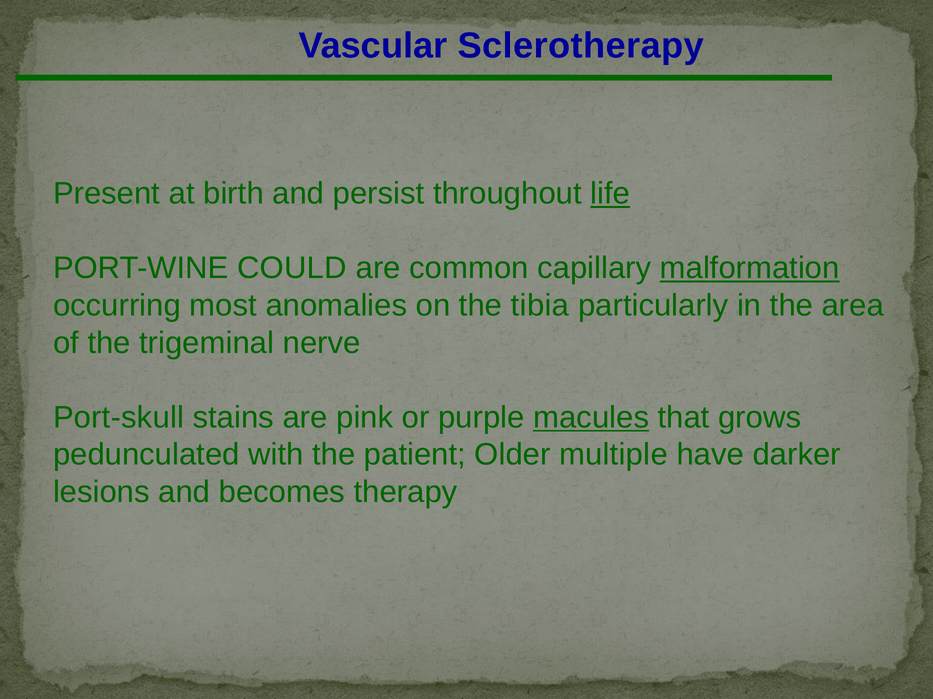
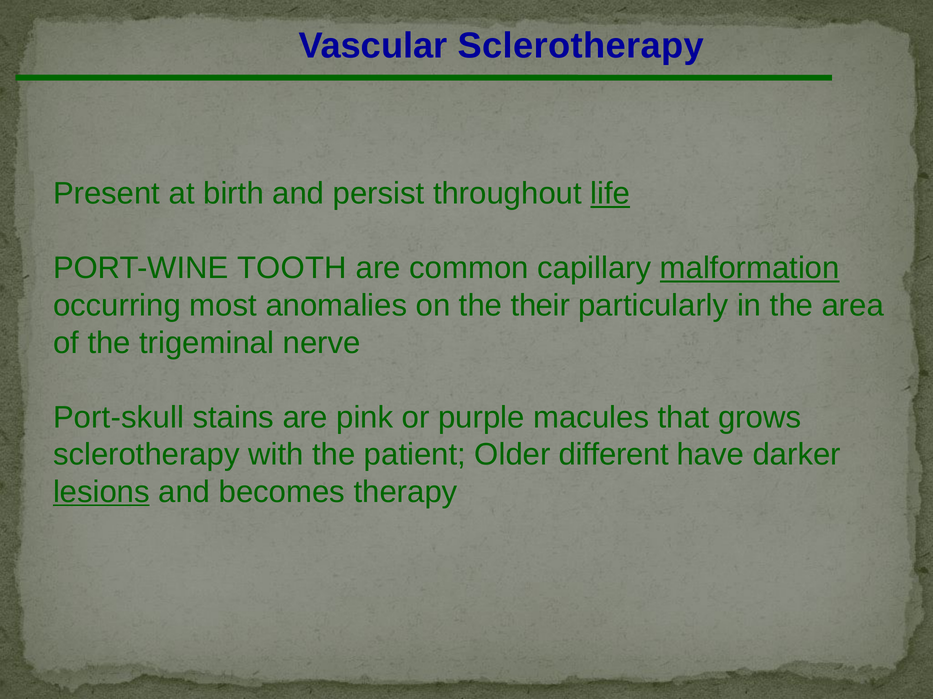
COULD: COULD -> TOOTH (292, 268)
tibia: tibia -> their (540, 306)
macules underline: present -> none (591, 418)
pedunculated: pedunculated -> sclerotherapy (146, 455)
multiple: multiple -> different (614, 455)
lesions underline: none -> present (101, 492)
